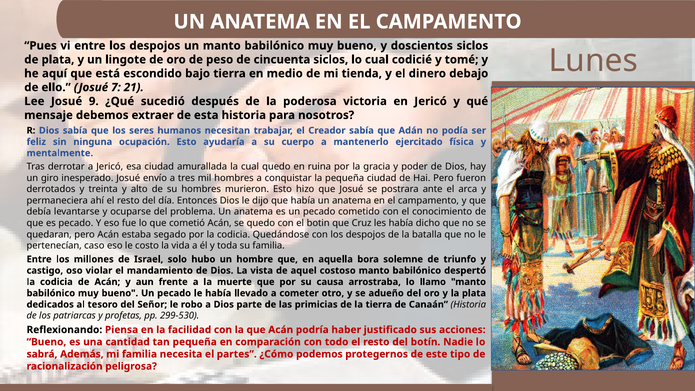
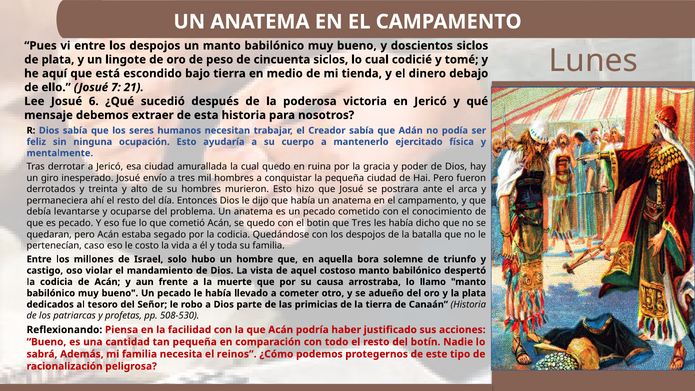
9: 9 -> 6 (94, 101)
que Cruz: Cruz -> Tres (361, 223)
299-530: 299-530 -> 508-530 (180, 316)
partes: partes -> reinos (237, 354)
